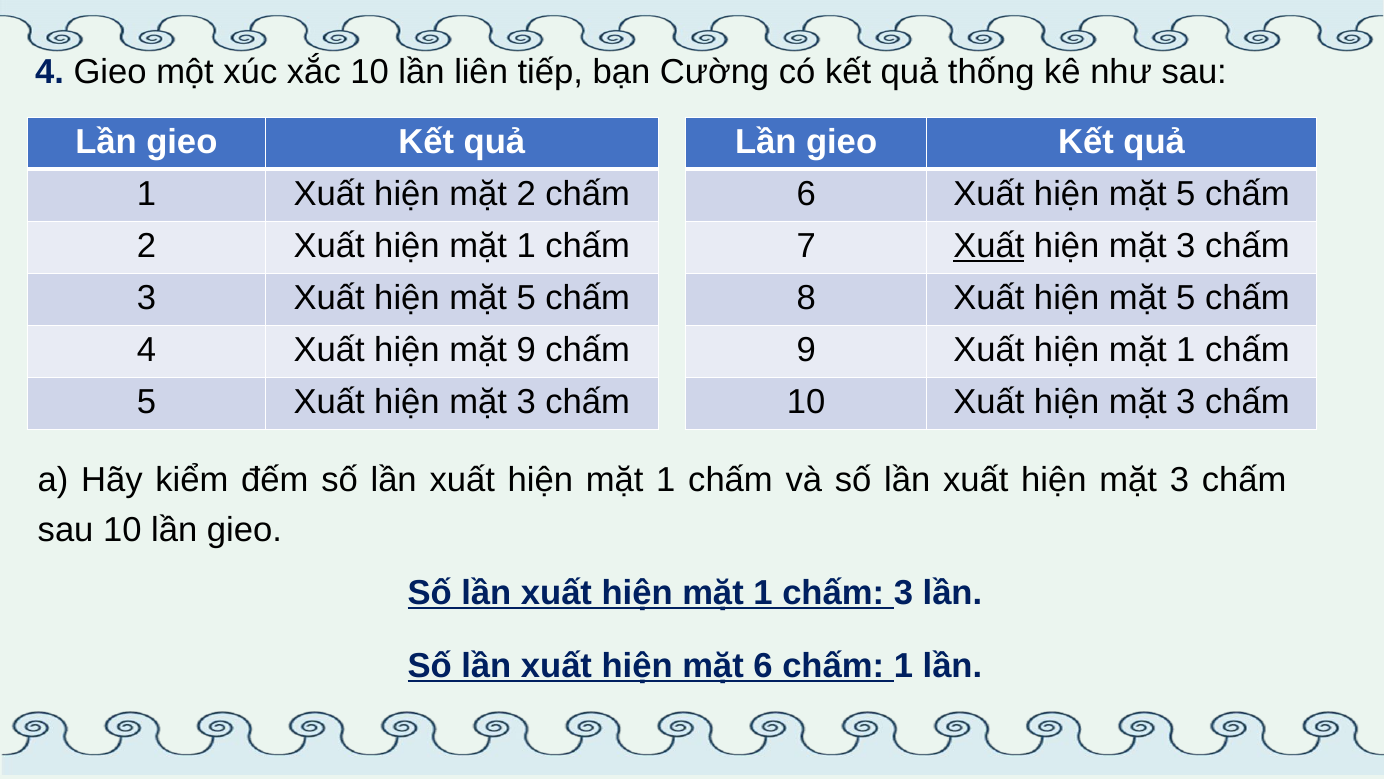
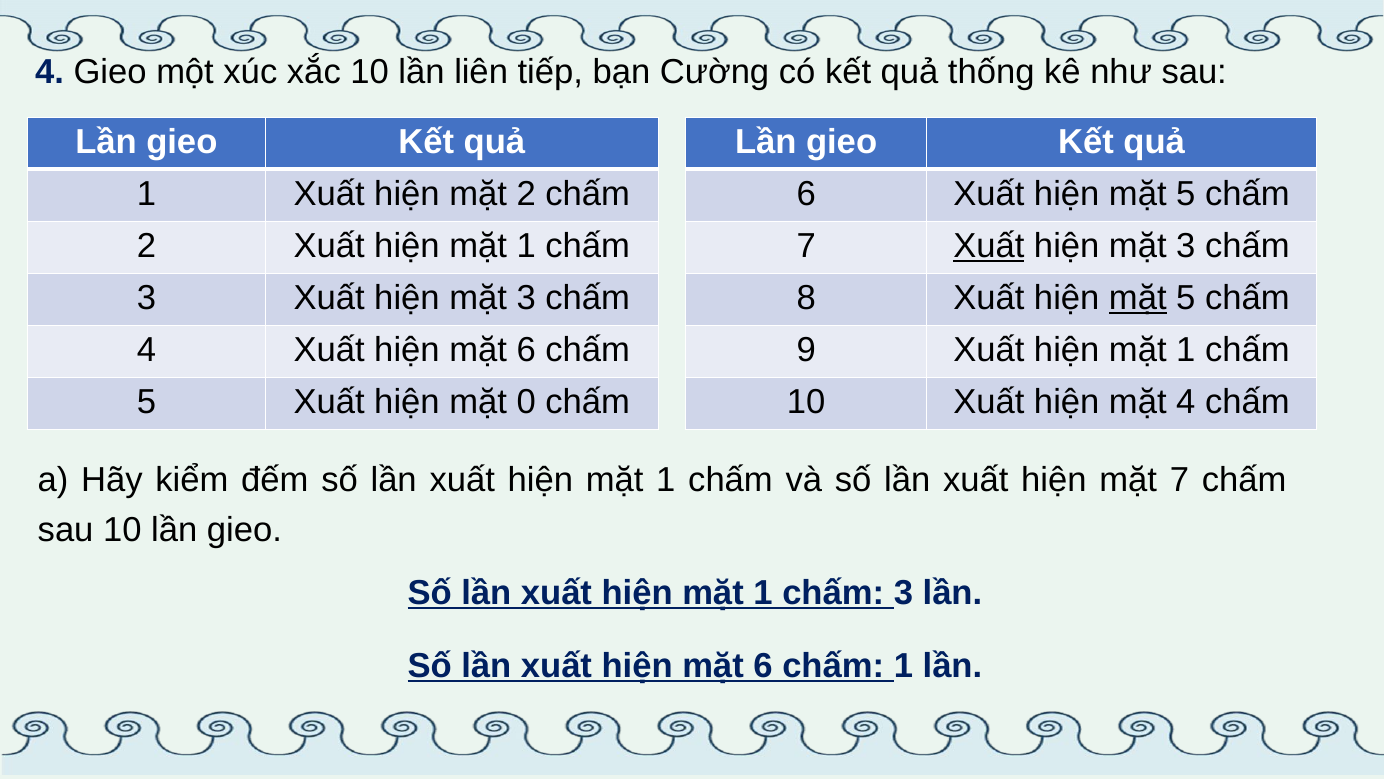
5: 5 -> 3 (526, 298)
mặt underline: none -> present (1138, 298)
9: 9 -> 6 (526, 350)
3: 3 -> 0 (526, 402)
3: 3 -> 4 (1186, 402)
3: 3 -> 7 (1179, 480)
